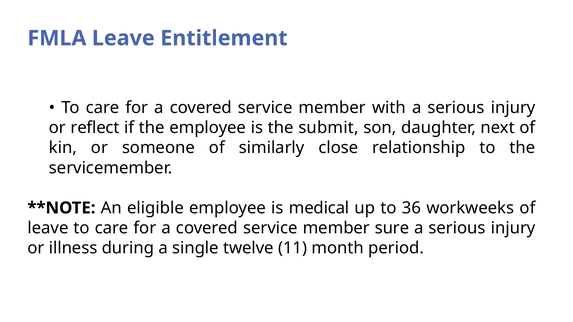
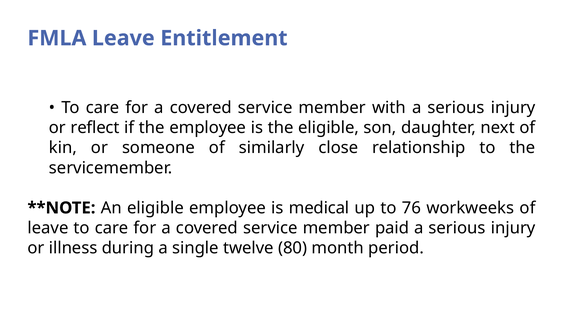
the submit: submit -> eligible (329, 128)
36: 36 -> 76 (411, 208)
sure: sure -> paid (392, 228)
11: 11 -> 80 (293, 248)
